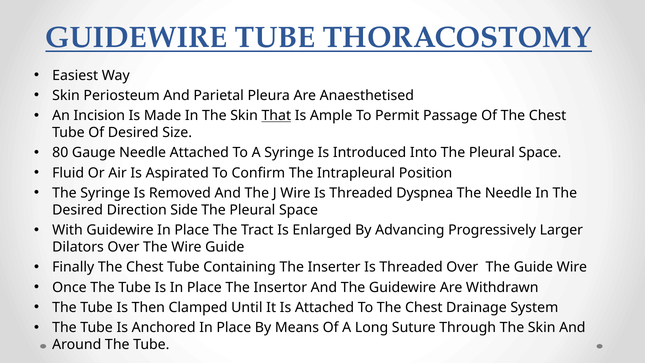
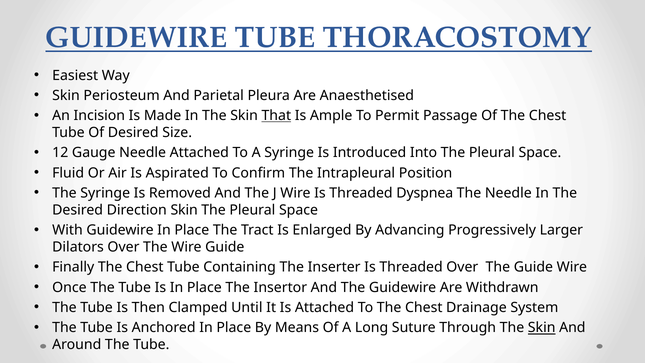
80: 80 -> 12 (60, 153)
Direction Side: Side -> Skin (184, 210)
Skin underline: none -> present (542, 328)
